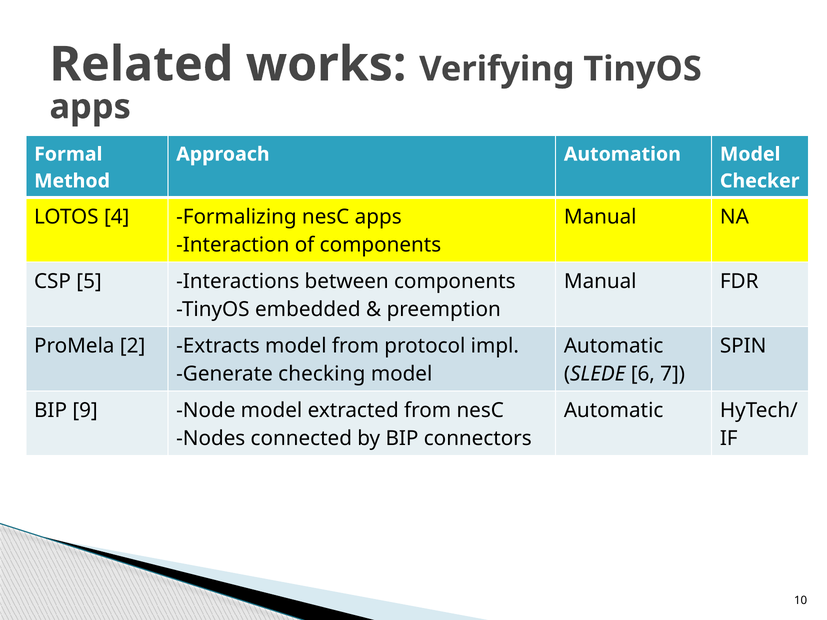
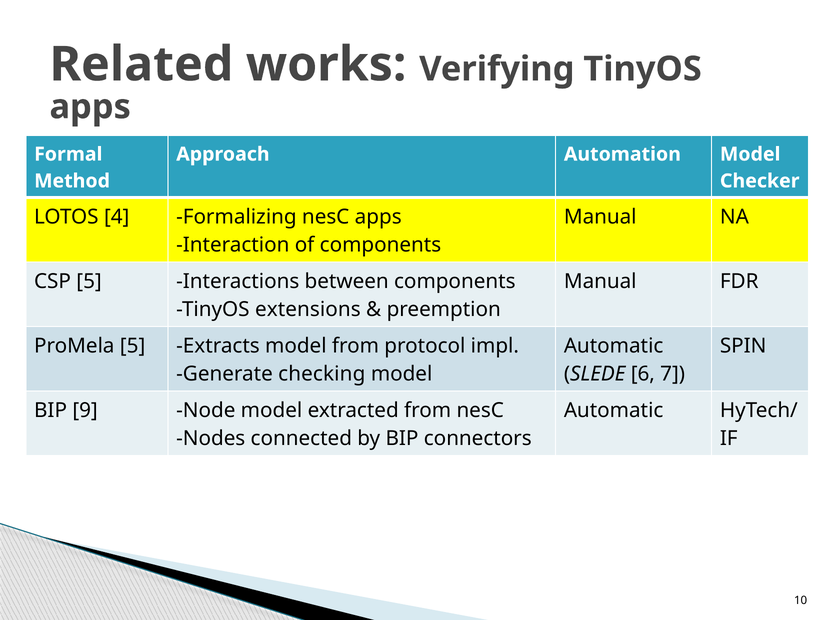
embedded: embedded -> extensions (308, 309)
ProMela 2: 2 -> 5 (133, 346)
